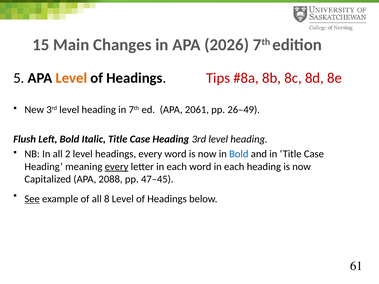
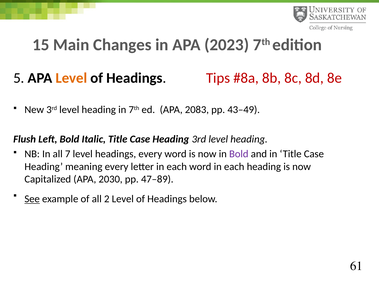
2026: 2026 -> 2023 (227, 45)
2061: 2061 -> 2083 (197, 110)
26–49: 26–49 -> 43–49 (244, 110)
2: 2 -> 7 (68, 154)
Bold colour: blue -> purple (239, 154)
every underline: present -> none (117, 167)
2088: 2088 -> 2030 (111, 179)
47–45: 47–45 -> 47–89 (157, 179)
8: 8 -> 2 (107, 199)
